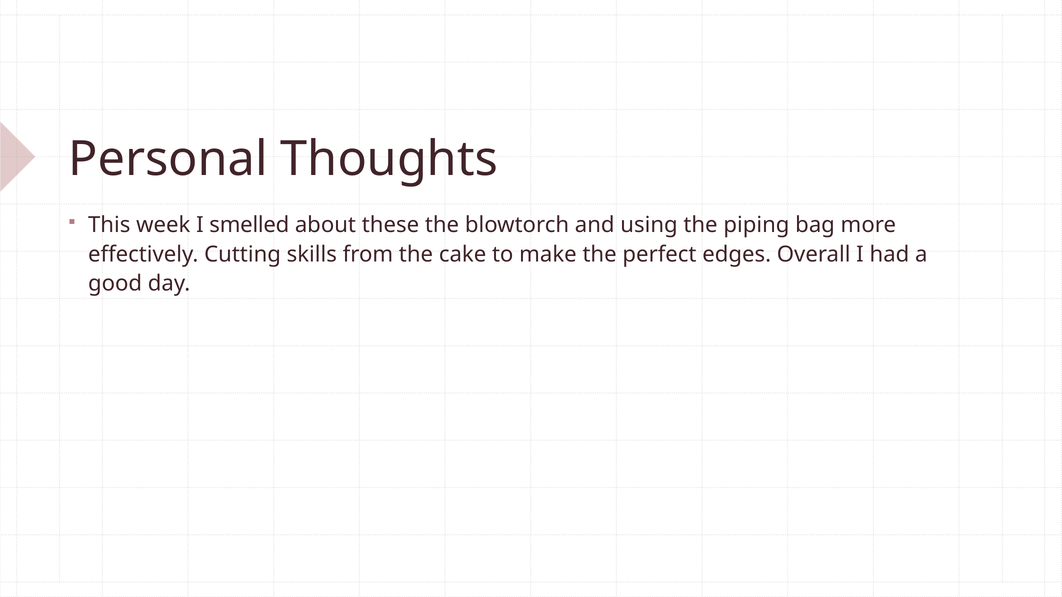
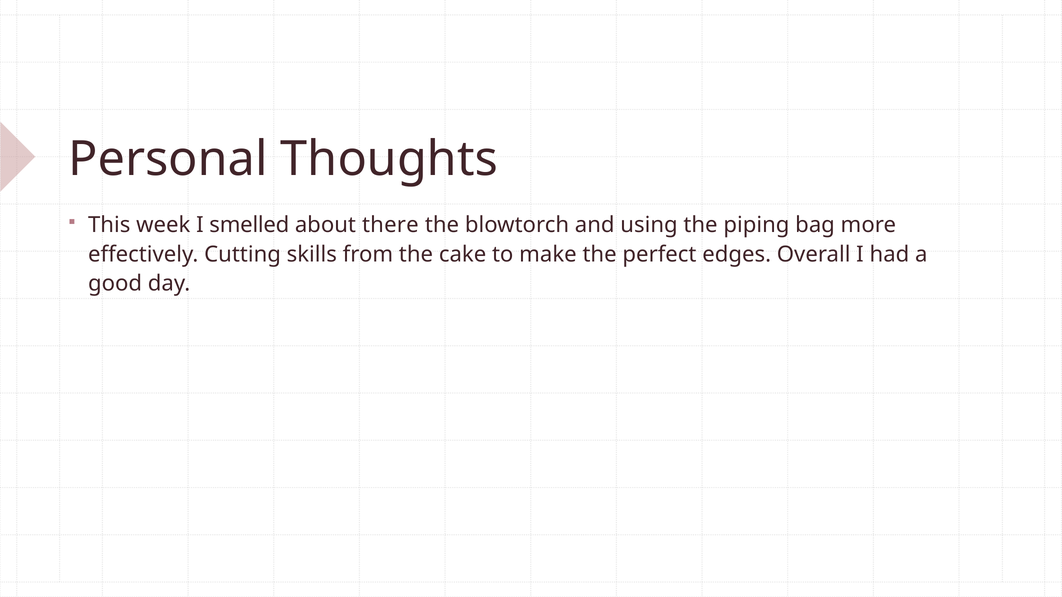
these: these -> there (390, 225)
